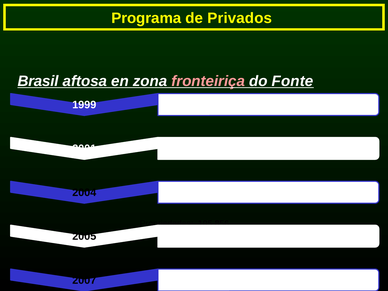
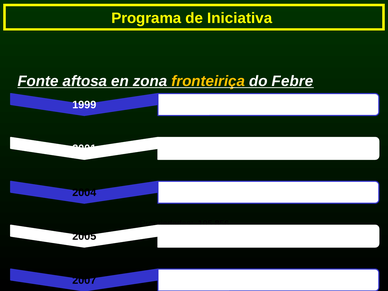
Privados: Privados -> Iniciativa (240, 18)
Brasil: Brasil -> Fonte (38, 81)
fronteiriça colour: pink -> yellow (208, 81)
do Fonte: Fonte -> Febre (293, 81)
